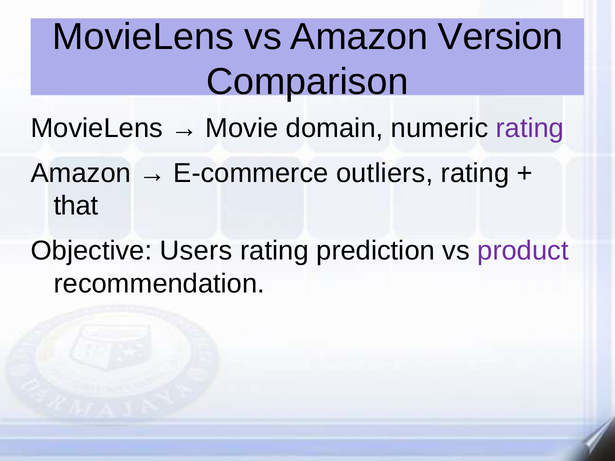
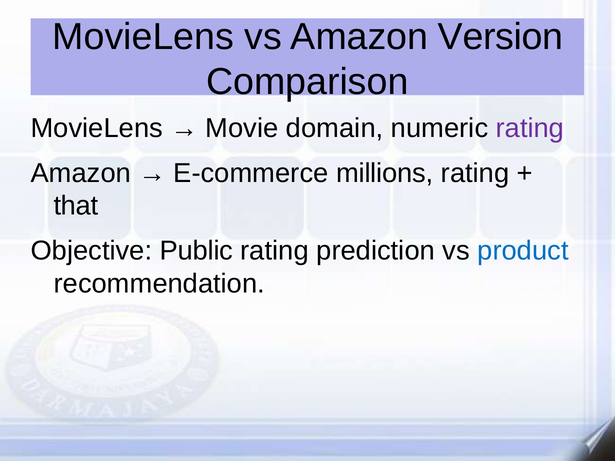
outliers: outliers -> millions (385, 173)
Users: Users -> Public (196, 251)
product colour: purple -> blue (523, 251)
